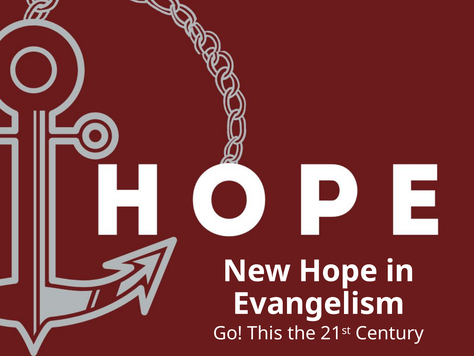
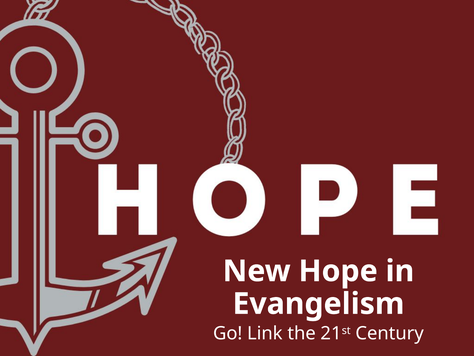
This: This -> Link (265, 333)
